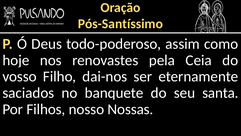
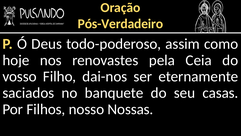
Pós-Santíssimo: Pós-Santíssimo -> Pós-Verdadeiro (120, 24)
santa: santa -> casas (220, 93)
